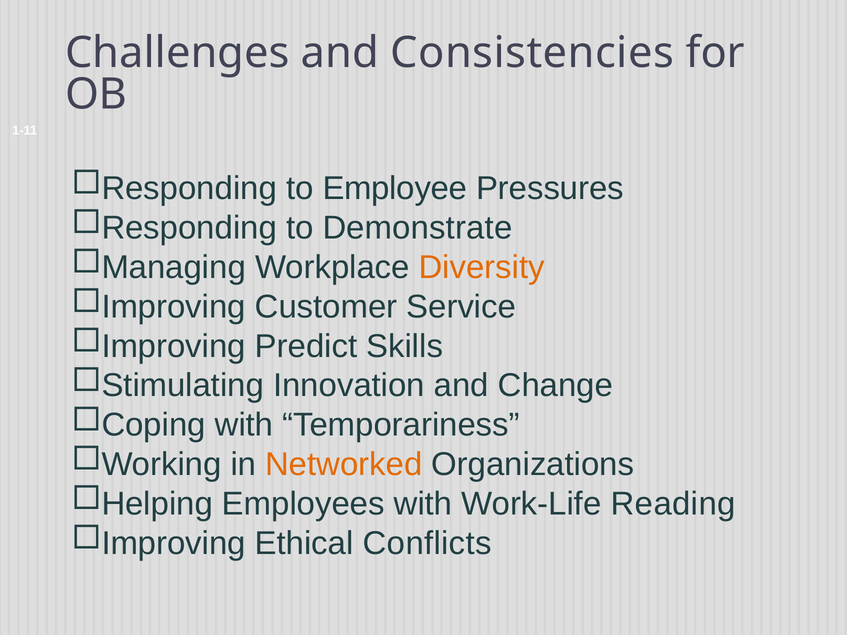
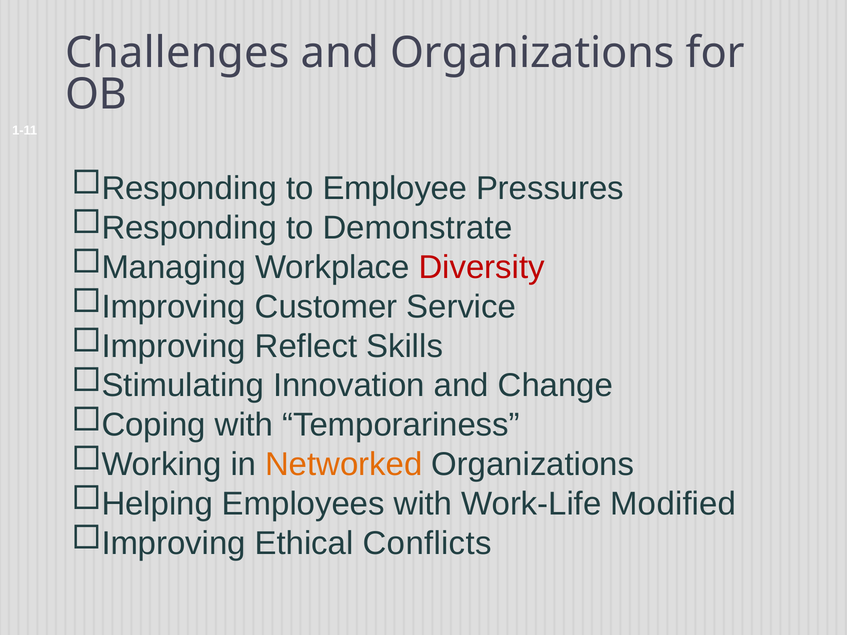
and Consistencies: Consistencies -> Organizations (532, 53)
Diversity colour: orange -> red (482, 267)
Predict: Predict -> Reflect (306, 346)
Reading: Reading -> Modified (673, 504)
